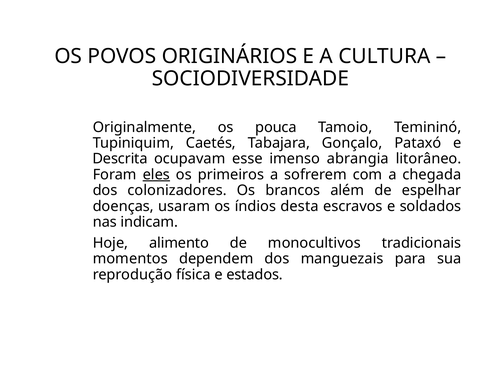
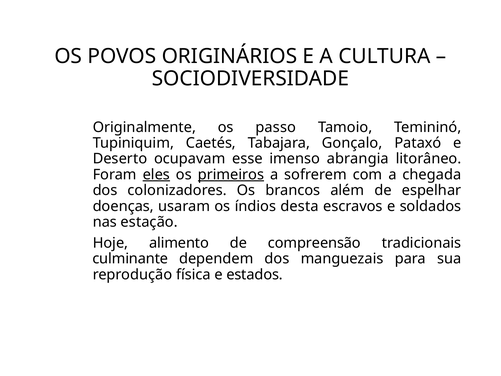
pouca: pouca -> passo (276, 127)
Descrita: Descrita -> Deserto (120, 159)
primeiros underline: none -> present (231, 175)
indicam: indicam -> estação (149, 222)
monocultivos: monocultivos -> compreensão (314, 243)
momentos: momentos -> culminante (130, 259)
